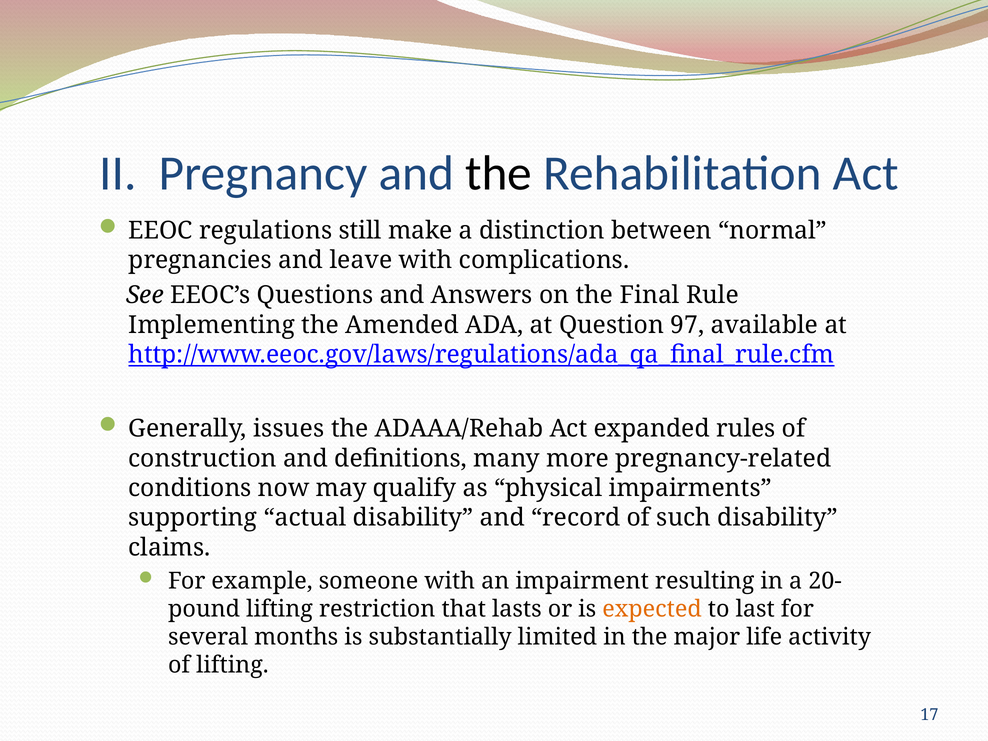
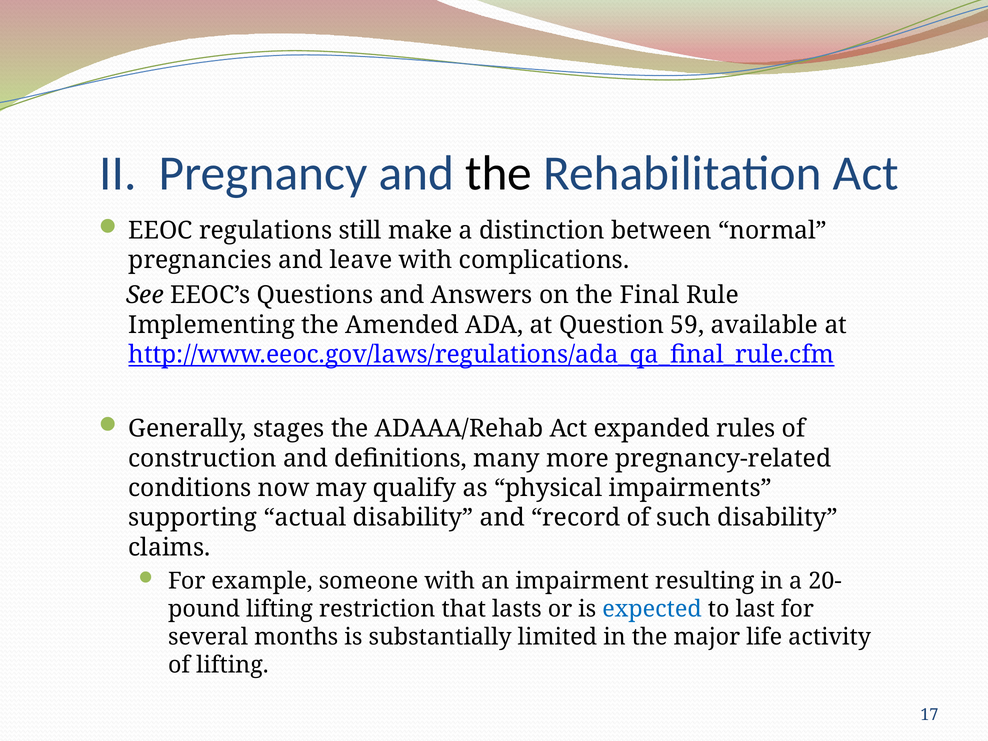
97: 97 -> 59 (687, 325)
issues: issues -> stages (289, 429)
expected colour: orange -> blue (652, 609)
